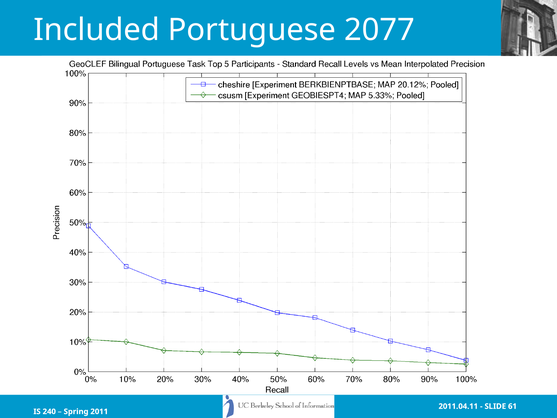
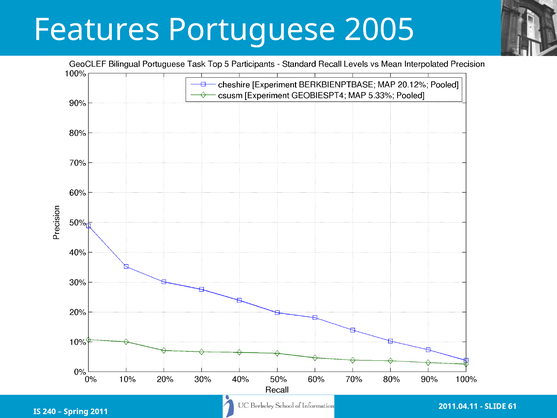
Included: Included -> Features (97, 30)
2077: 2077 -> 2005 (379, 30)
